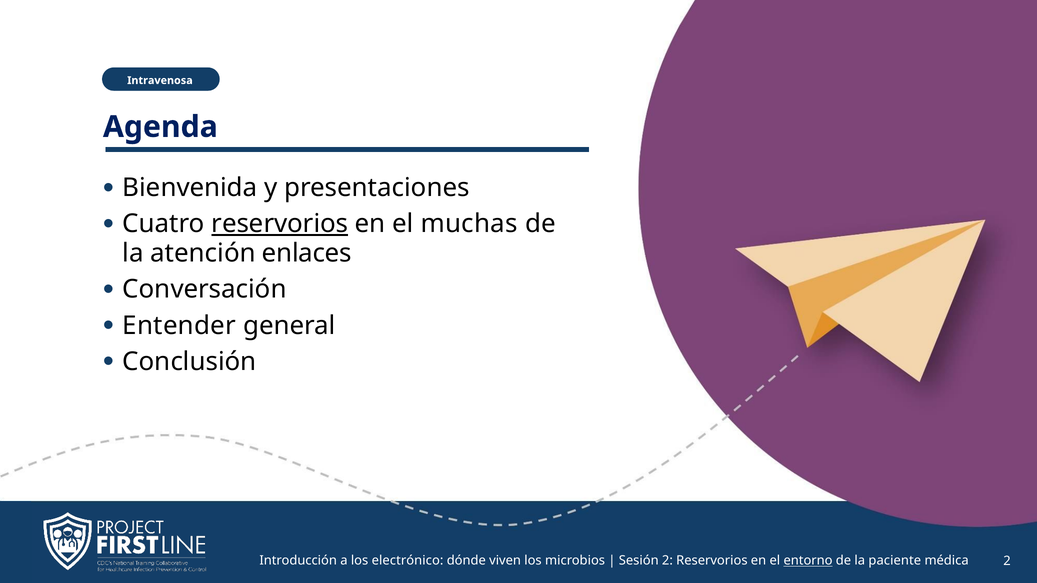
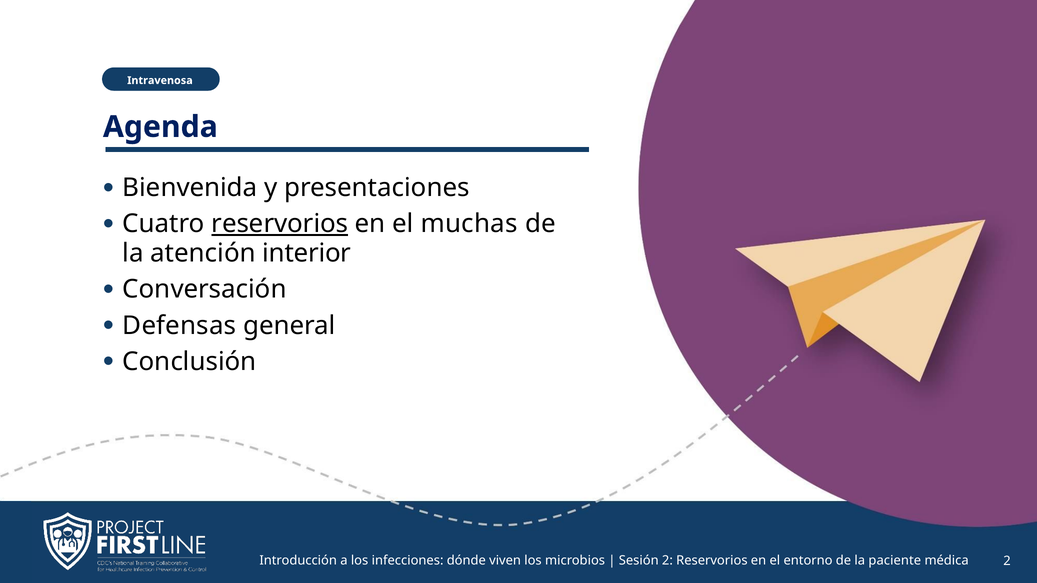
enlaces: enlaces -> interior (307, 254)
Entender: Entender -> Defensas (179, 326)
electrónico: electrónico -> infecciones (408, 561)
entorno underline: present -> none (808, 561)
